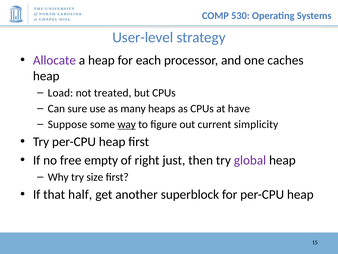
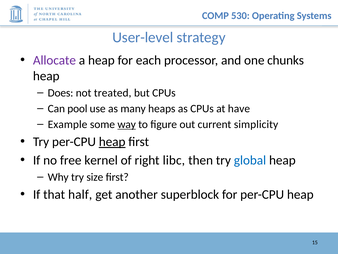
caches: caches -> chunks (286, 60)
Load: Load -> Does (61, 93)
sure: sure -> pool (77, 108)
Suppose: Suppose -> Example (68, 124)
heap underline: none -> present (112, 142)
empty: empty -> kernel (101, 160)
just: just -> libc (174, 160)
global colour: purple -> blue (250, 160)
